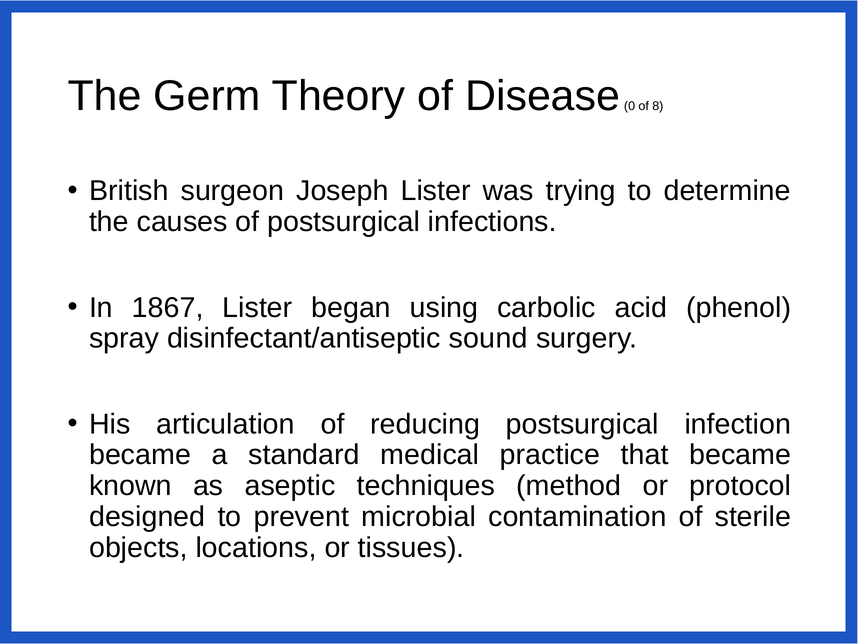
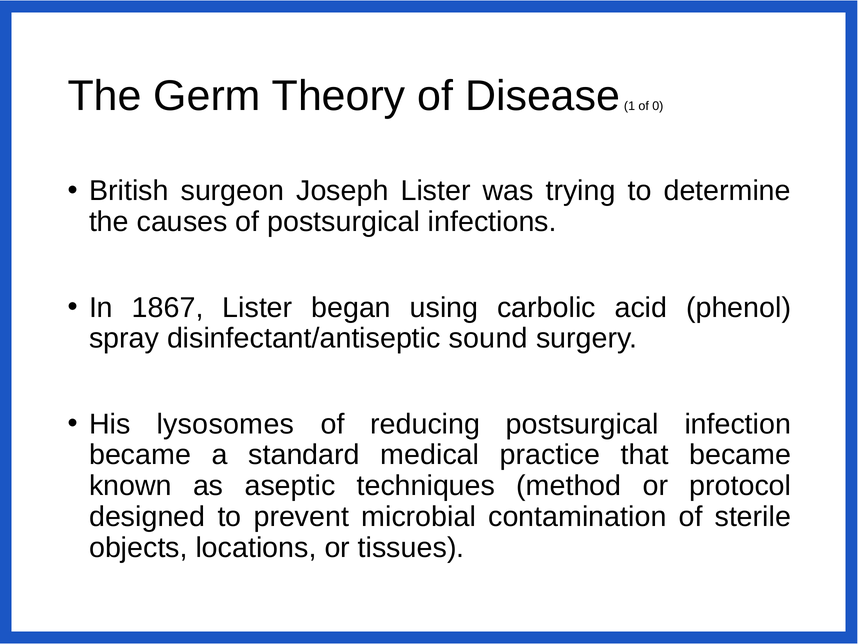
0: 0 -> 1 (630, 106)
8: 8 -> 0 (658, 106)
articulation: articulation -> lysosomes (225, 424)
